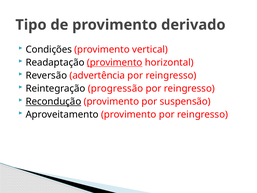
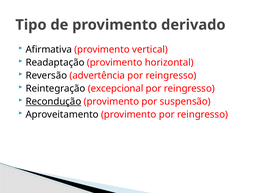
Condições: Condições -> Afirmativa (49, 49)
provimento underline: present -> none (115, 62)
progressão: progressão -> excepcional (116, 88)
